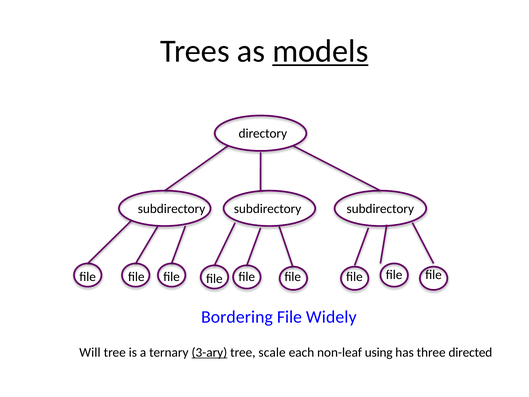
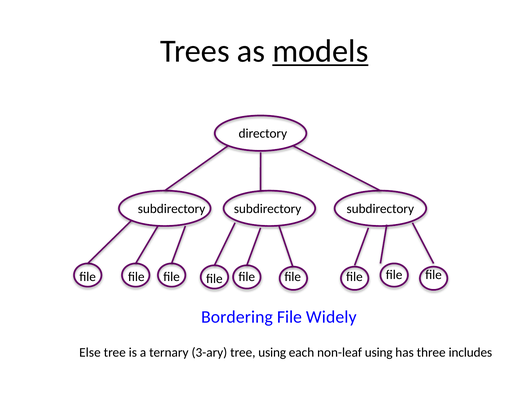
Will: Will -> Else (90, 352)
3-ary underline: present -> none (209, 352)
tree scale: scale -> using (272, 352)
directed: directed -> includes (470, 352)
